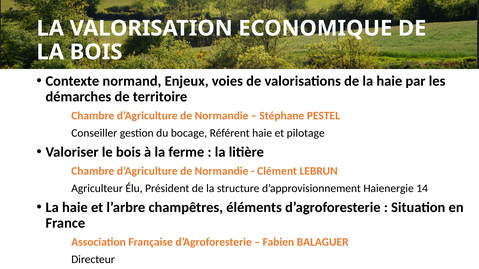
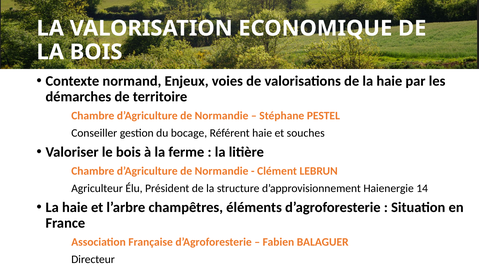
pilotage: pilotage -> souches (306, 133)
